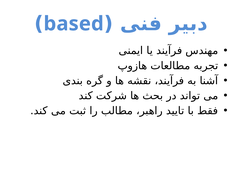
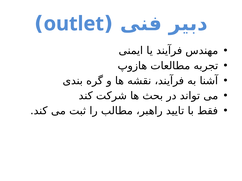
based: based -> outlet (74, 24)
